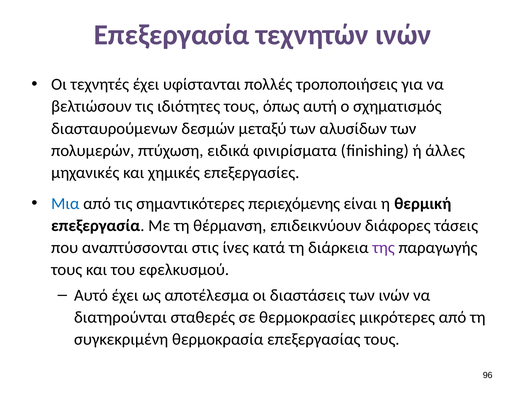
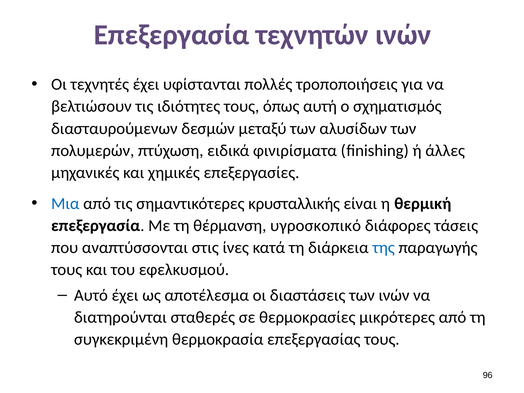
περιεχόμενης: περιεχόμενης -> κρυσταλλικής (294, 204)
επιδεικνύουν: επιδεικνύουν -> υγροσκοπικό (316, 226)
της colour: purple -> blue (384, 248)
